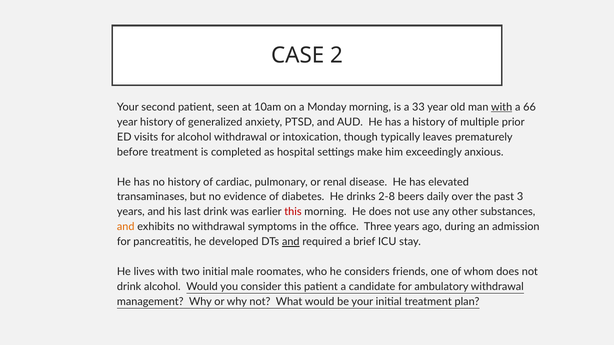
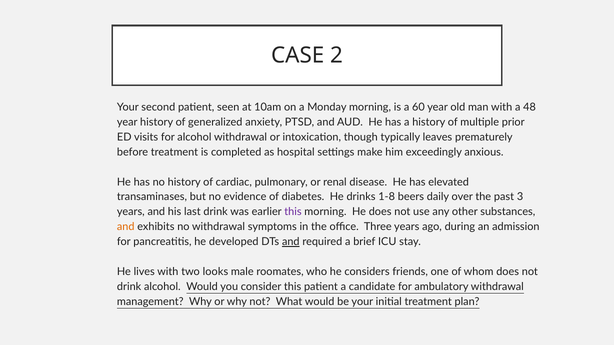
33: 33 -> 60 (418, 107)
with underline: present -> none (502, 107)
66: 66 -> 48 (530, 107)
2-8: 2-8 -> 1-8 (387, 197)
this colour: red -> purple (293, 212)
two initial: initial -> looks (215, 272)
